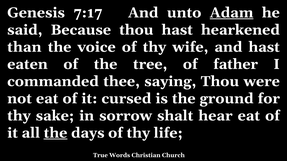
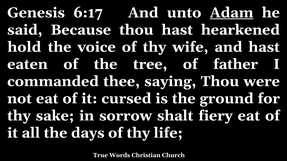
7:17: 7:17 -> 6:17 (88, 13)
than: than -> hold (24, 47)
hear: hear -> fiery (216, 116)
the underline: present -> none (56, 133)
